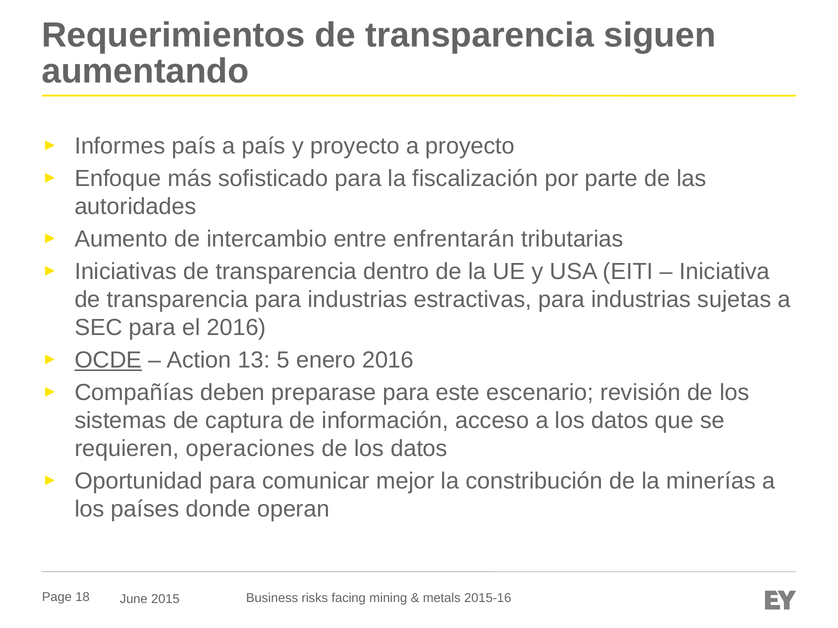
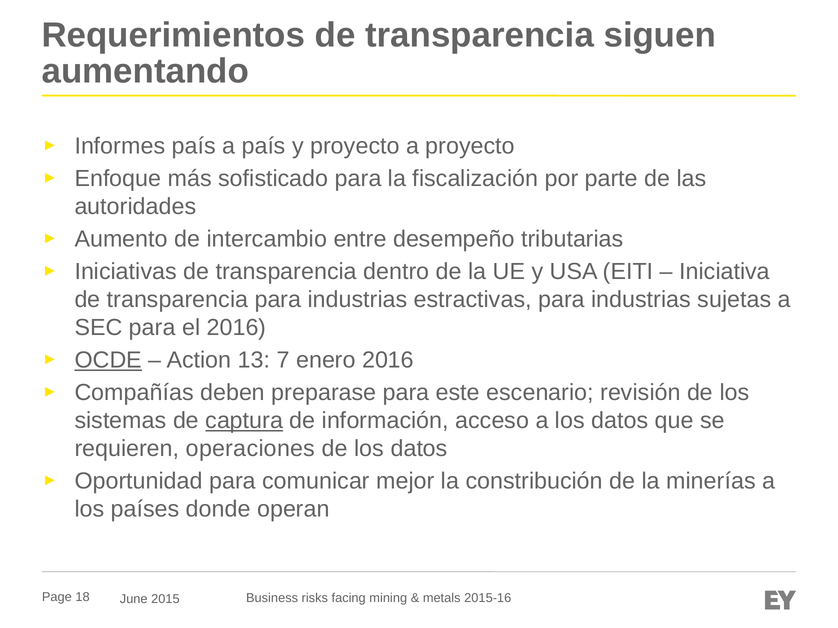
enfrentarán: enfrentarán -> desempeño (454, 239)
5: 5 -> 7 (283, 360)
captura underline: none -> present (244, 421)
